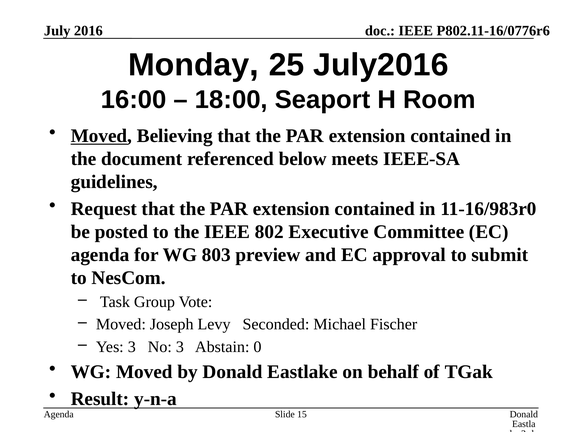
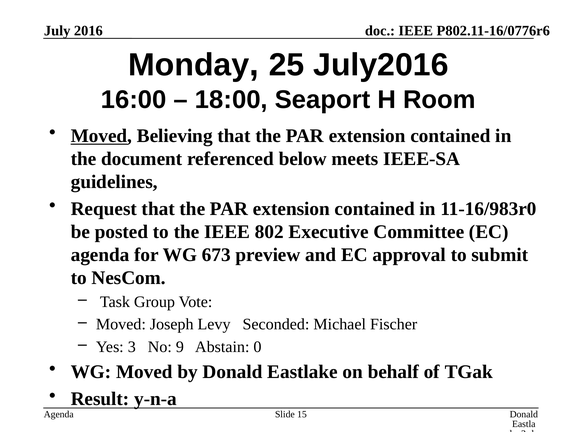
803: 803 -> 673 (216, 255)
No 3: 3 -> 9 (180, 347)
